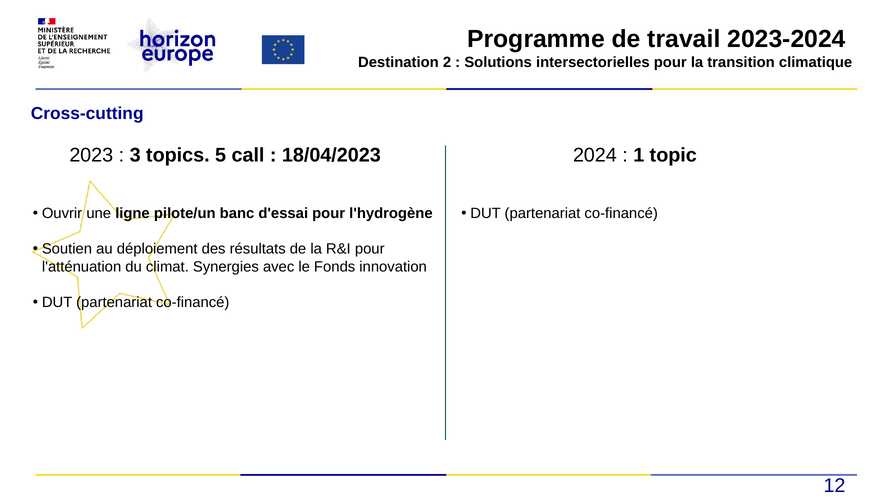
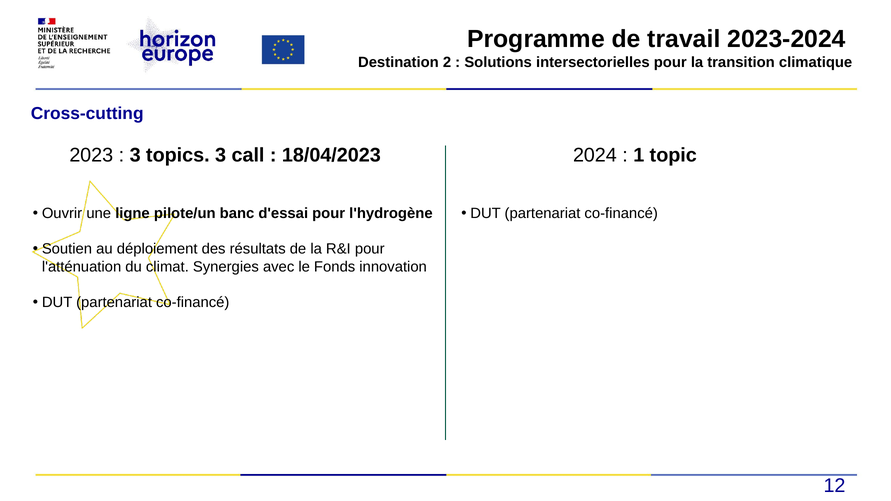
topics 5: 5 -> 3 (221, 155)
